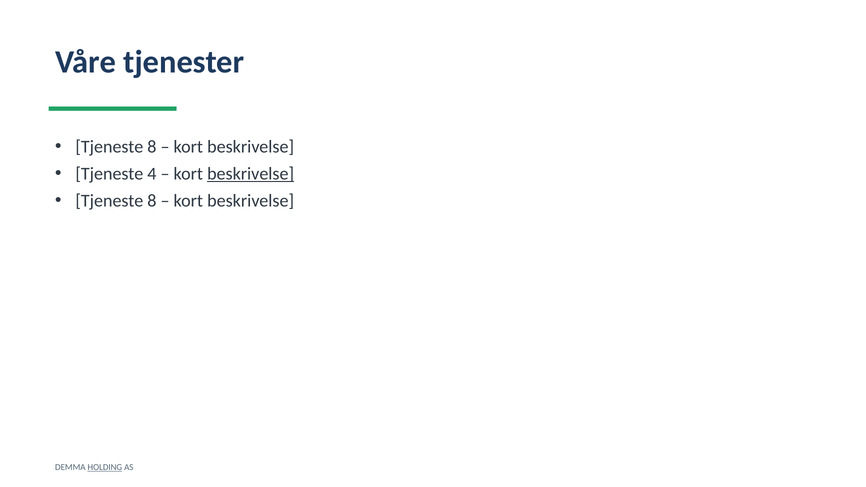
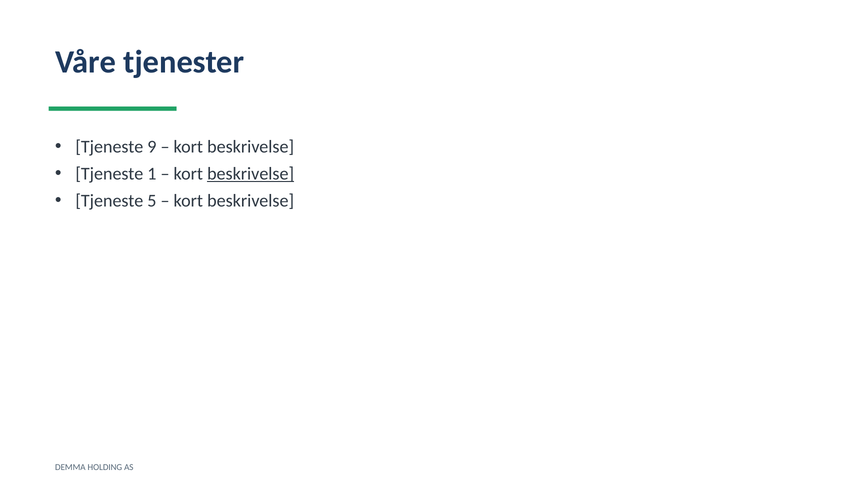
8: 8 -> 9 (152, 147)
4: 4 -> 1 (152, 174)
8: 8 -> 5 (152, 201)
HOLDING underline: present -> none (105, 467)
